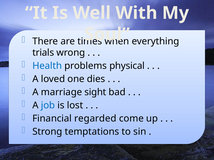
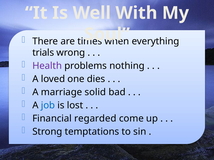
Health colour: blue -> purple (47, 66)
physical: physical -> nothing (127, 66)
sight: sight -> solid (95, 92)
